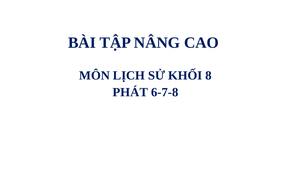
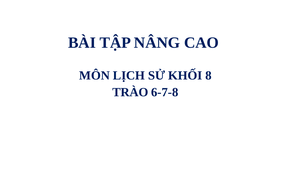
PHÁT: PHÁT -> TRÀO (130, 92)
